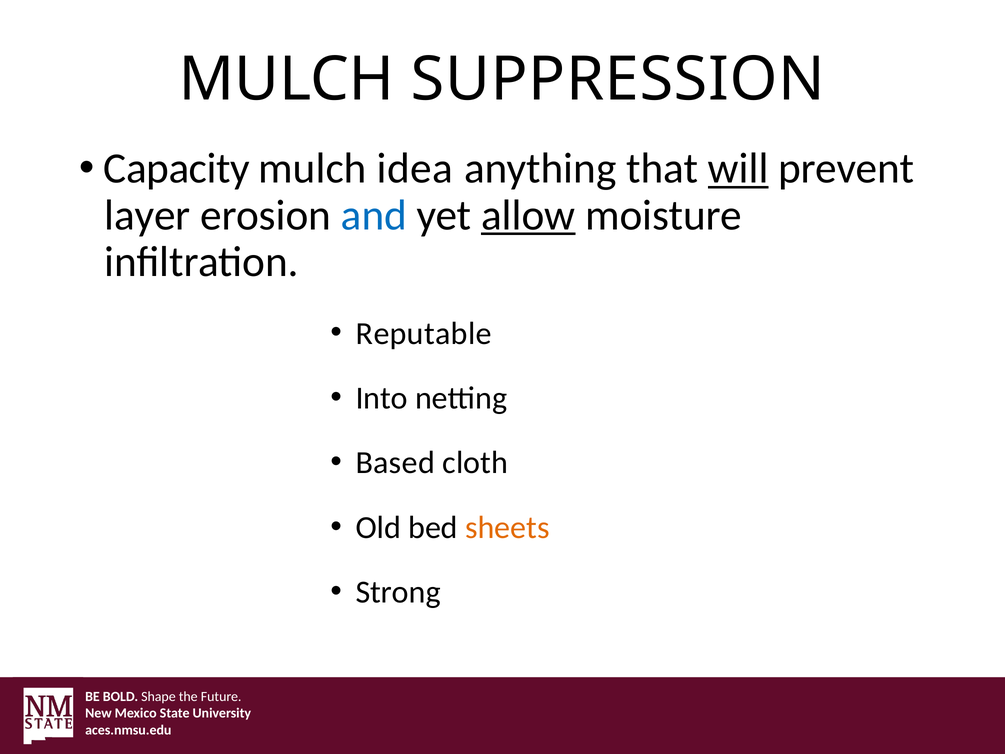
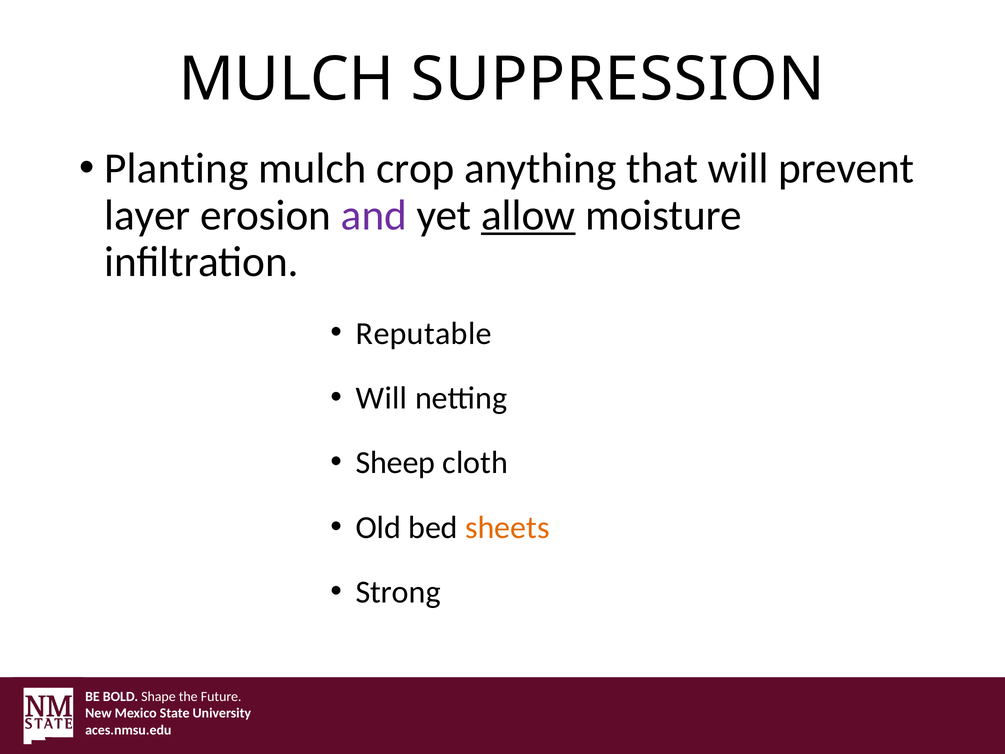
Capacity: Capacity -> Planting (176, 168)
idea: idea -> crop (415, 168)
will underline: present -> none (738, 168)
and colour: blue -> purple (374, 215)
Into: Into -> Will (381, 398)
Based: Based -> Sheep (395, 463)
